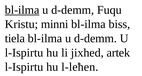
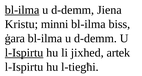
Fuqu: Fuqu -> Jiena (109, 10)
tiela: tiela -> ġara (15, 39)
l-Ispirtu underline: none -> present (24, 53)
l-leħen: l-leħen -> l-tiegħi (80, 67)
